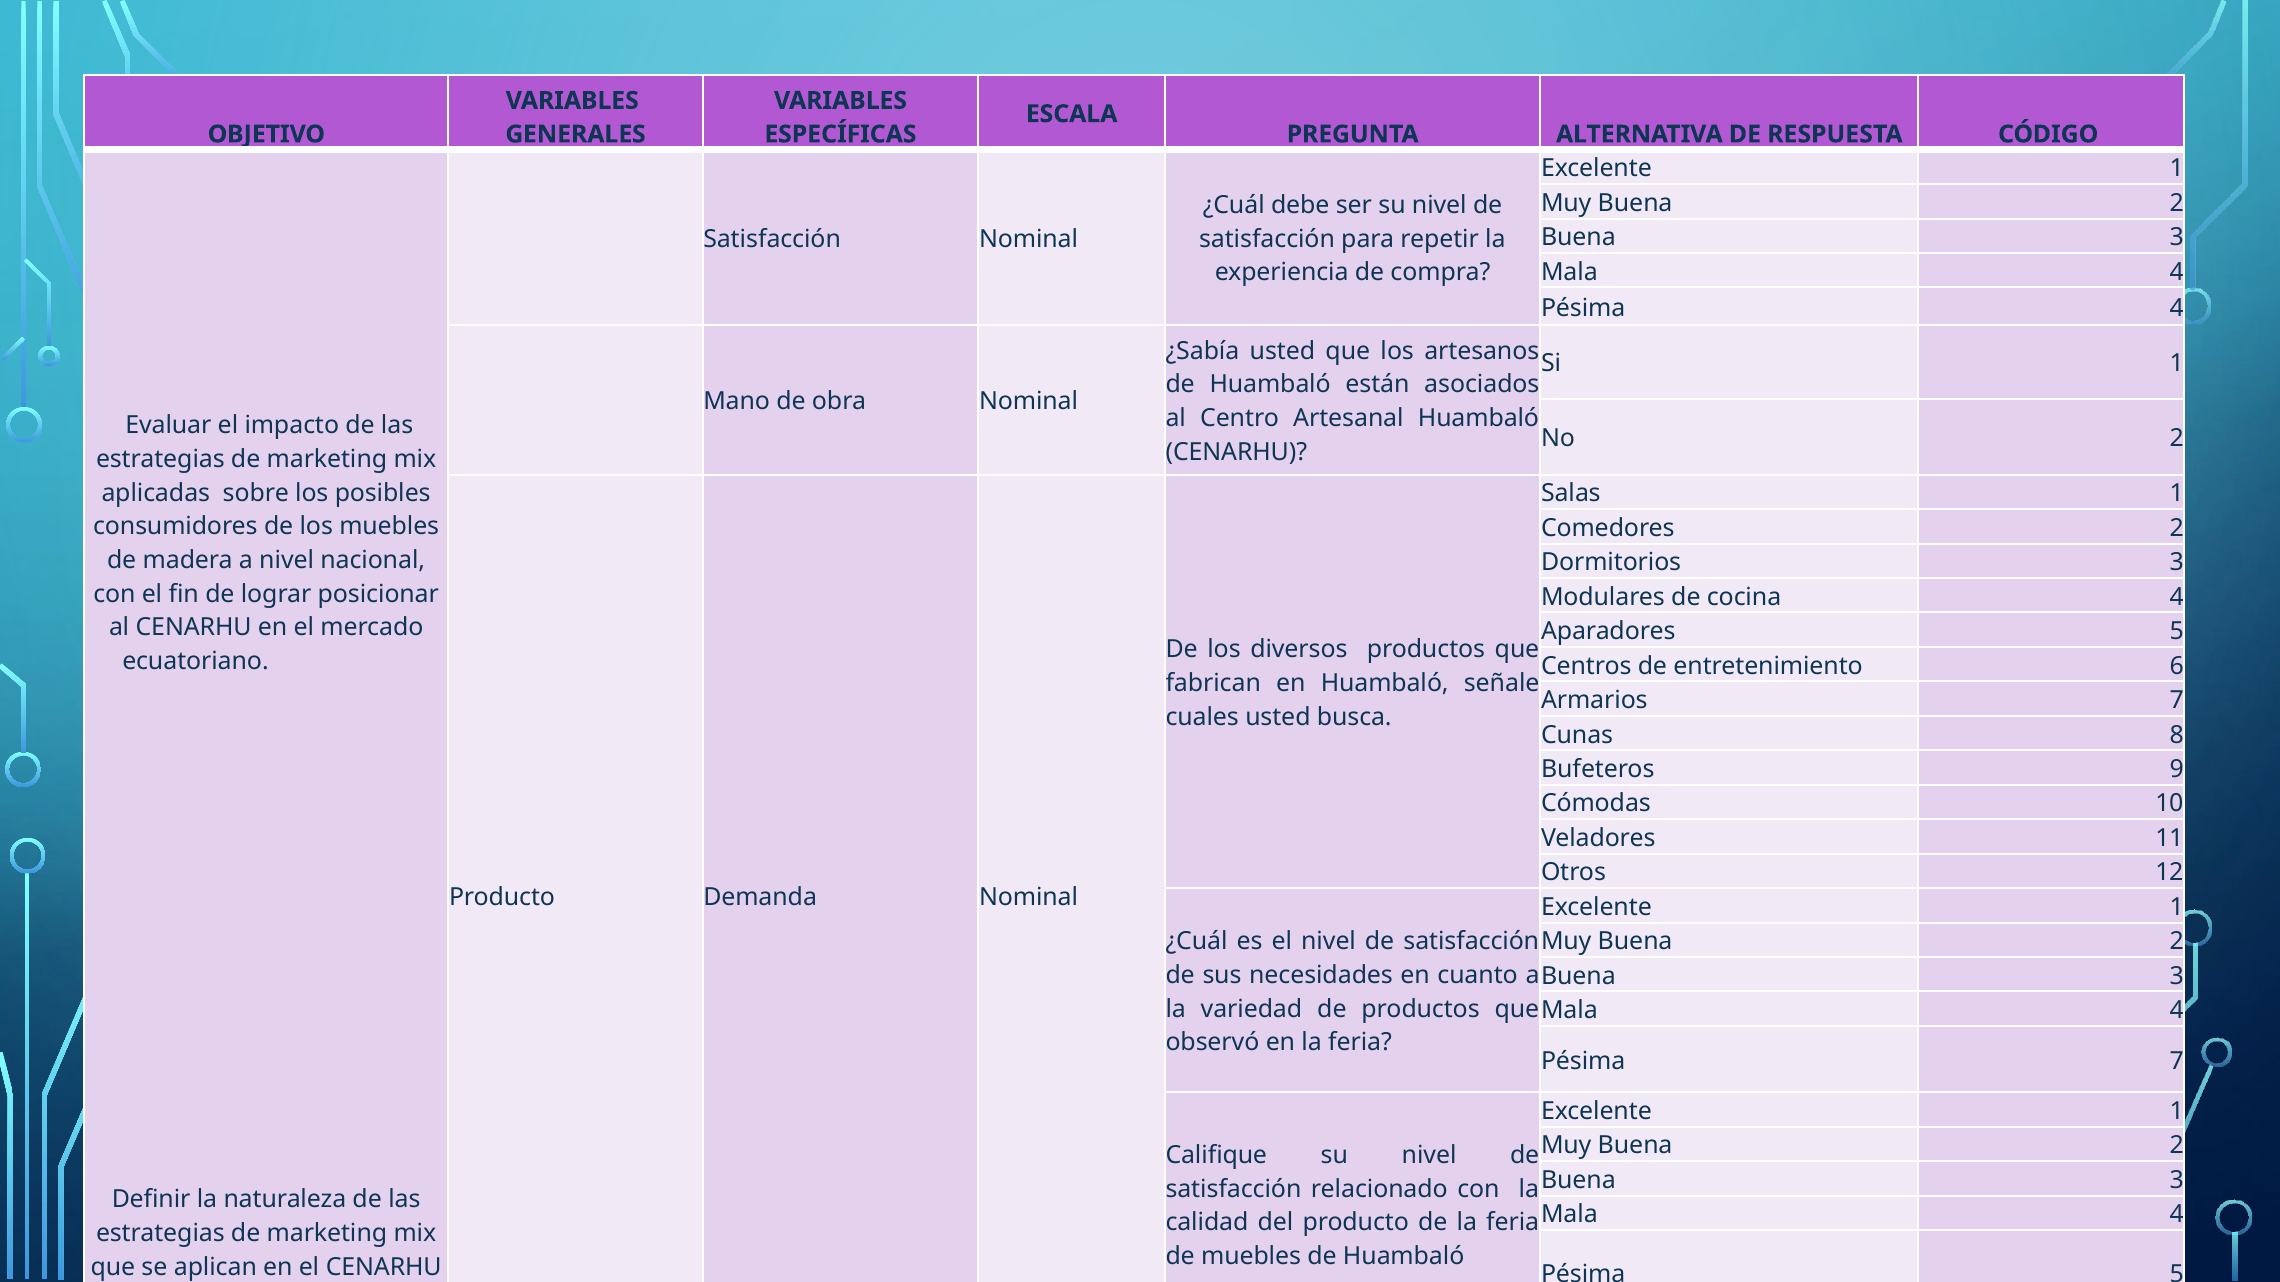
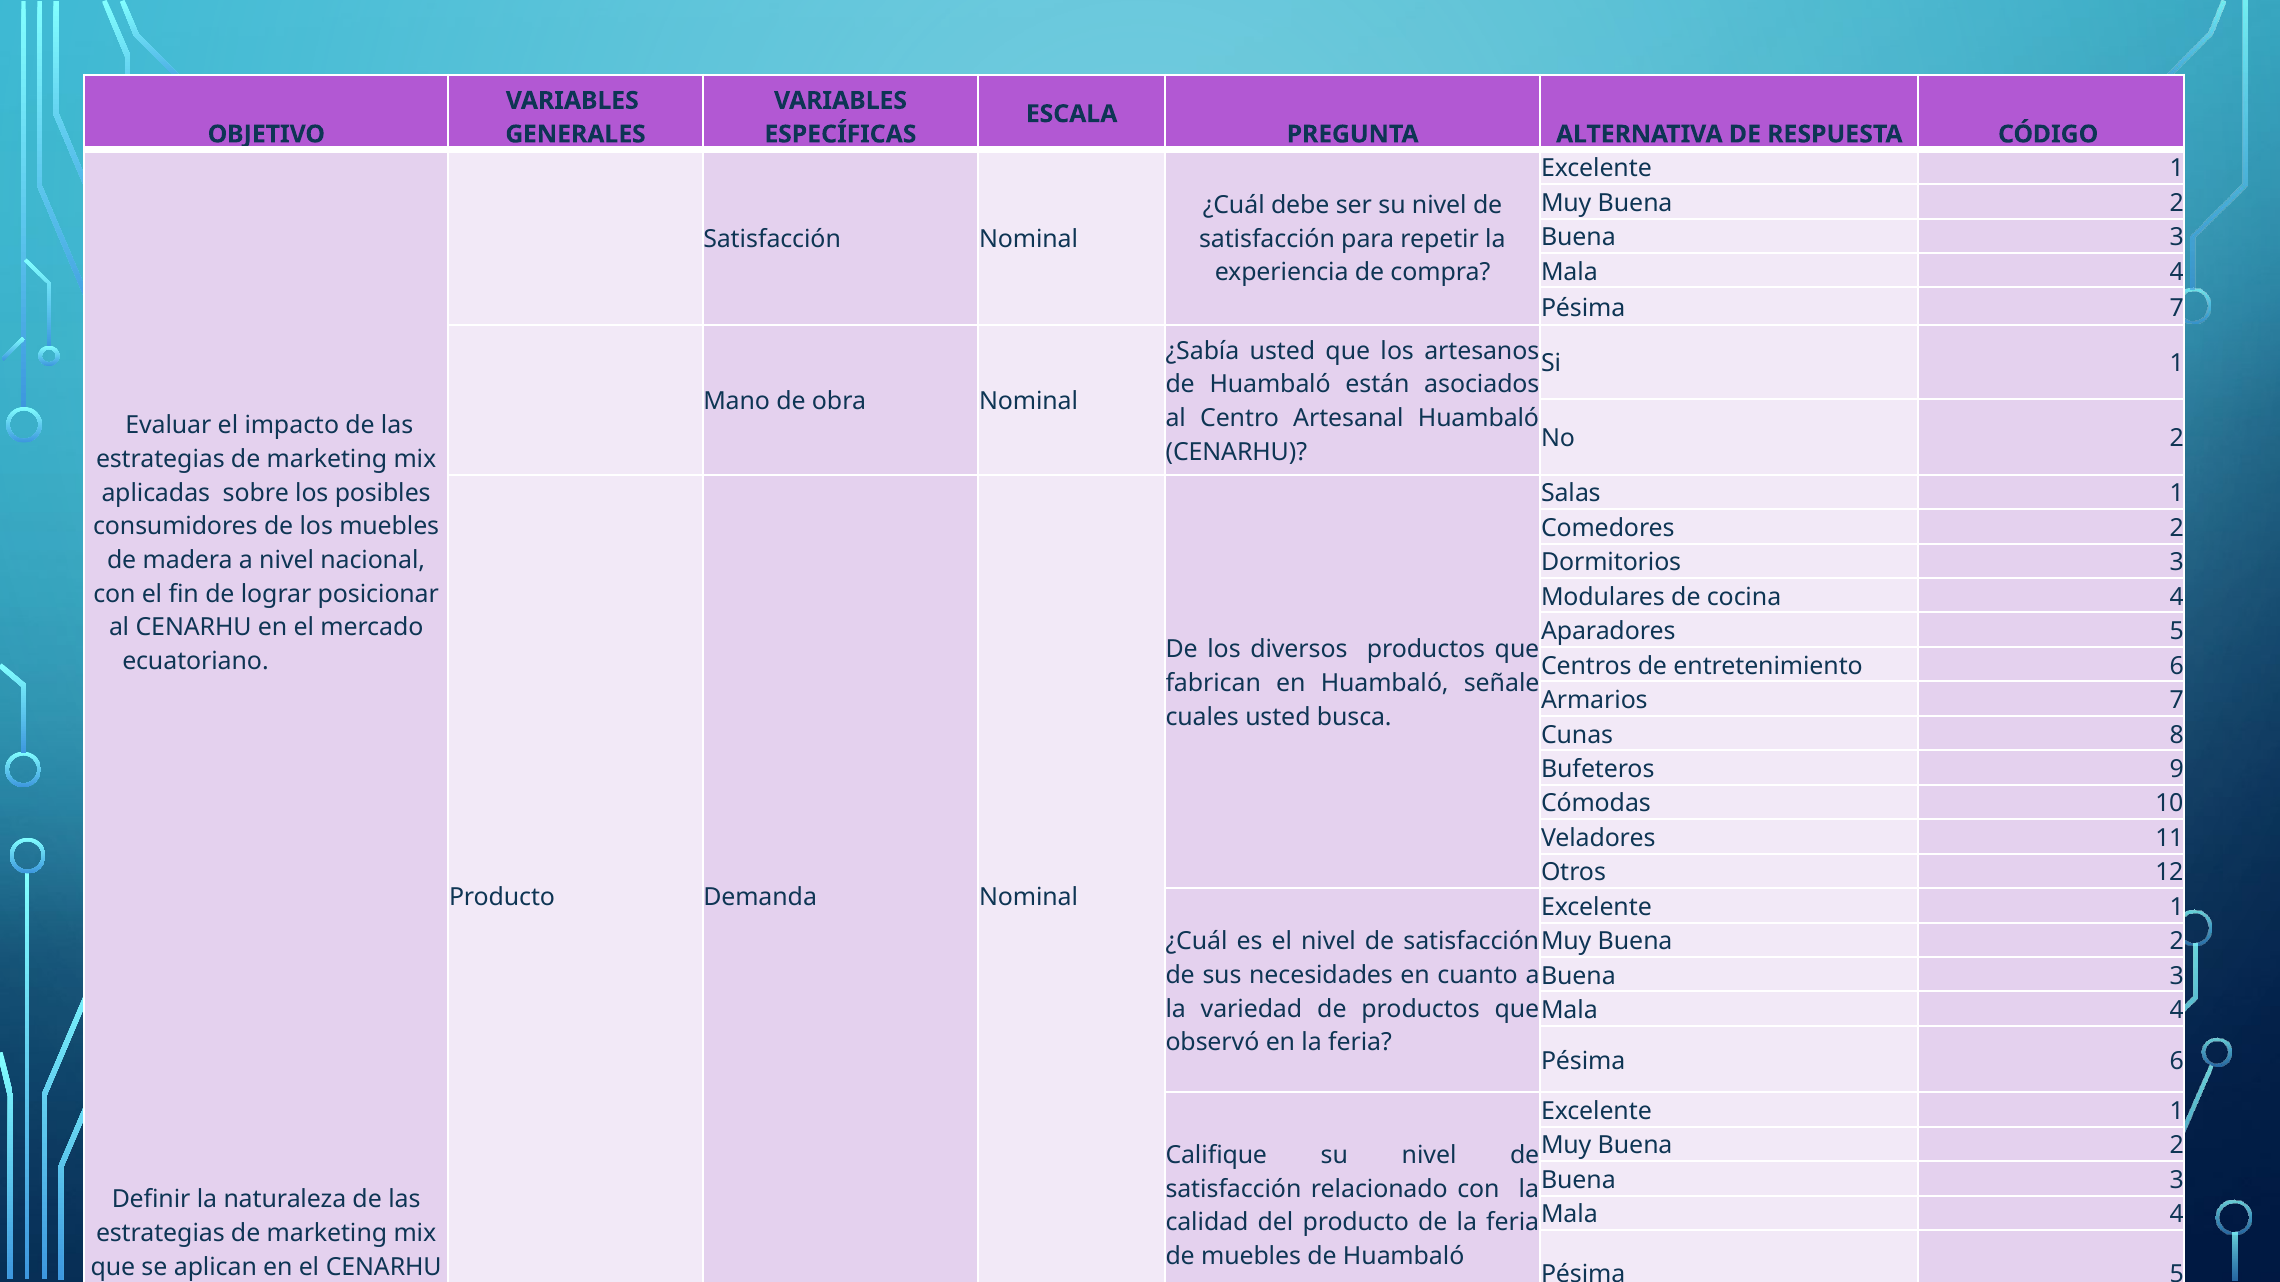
Pésima 4: 4 -> 7 (2177, 308)
Pésima 7: 7 -> 6 (2177, 1061)
